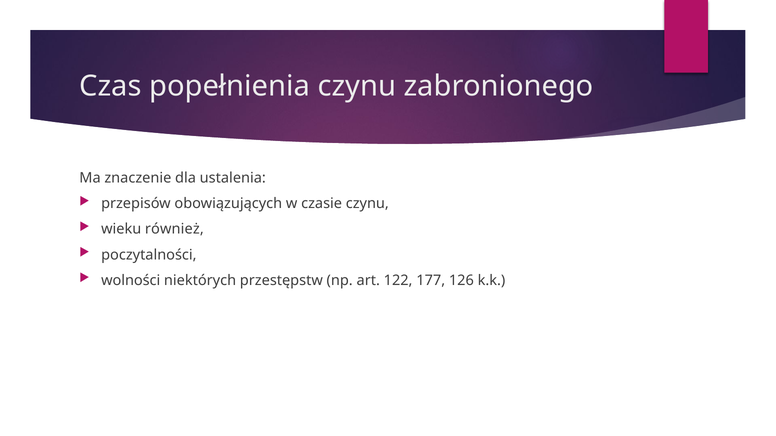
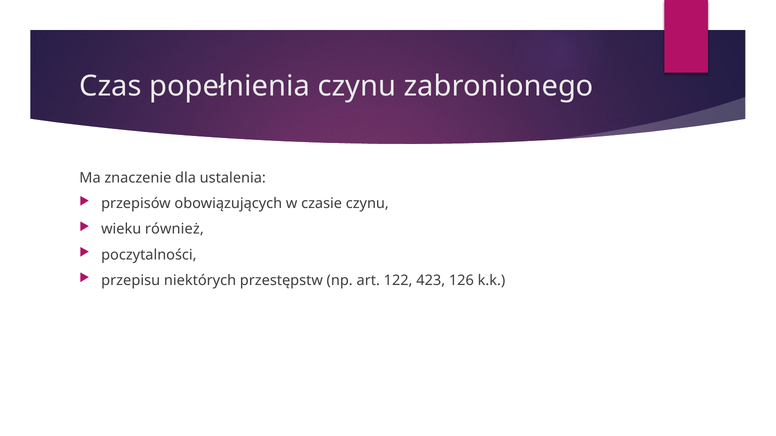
wolności: wolności -> przepisu (131, 281)
177: 177 -> 423 (431, 281)
